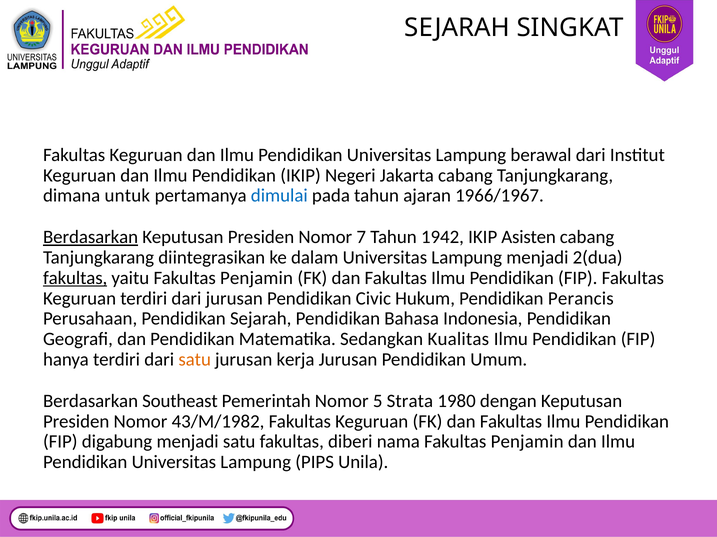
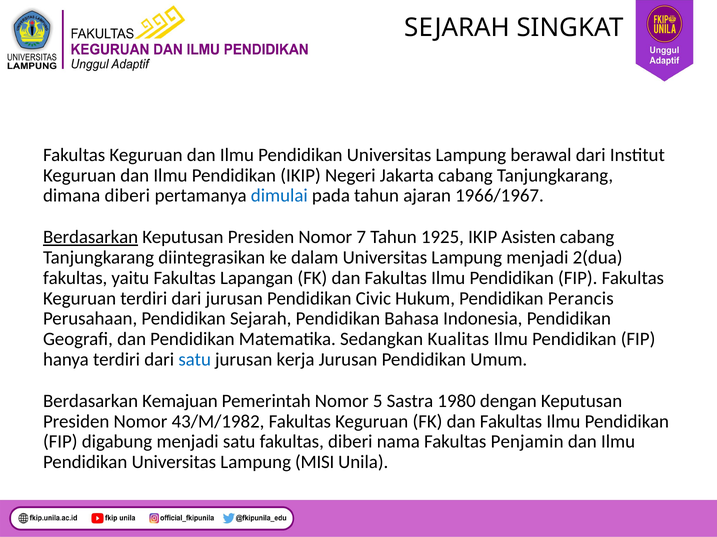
dimana untuk: untuk -> diberi (127, 196)
1942: 1942 -> 1925 (442, 237)
fakultas underline: present -> none (75, 278)
yaitu Fakultas Penjamin: Penjamin -> Lapangan (257, 278)
satu colour: orange -> blue (195, 360)
Southeast: Southeast -> Kemajuan (180, 401)
Strata: Strata -> Sastra (410, 401)
PIPS: PIPS -> MISI (315, 463)
